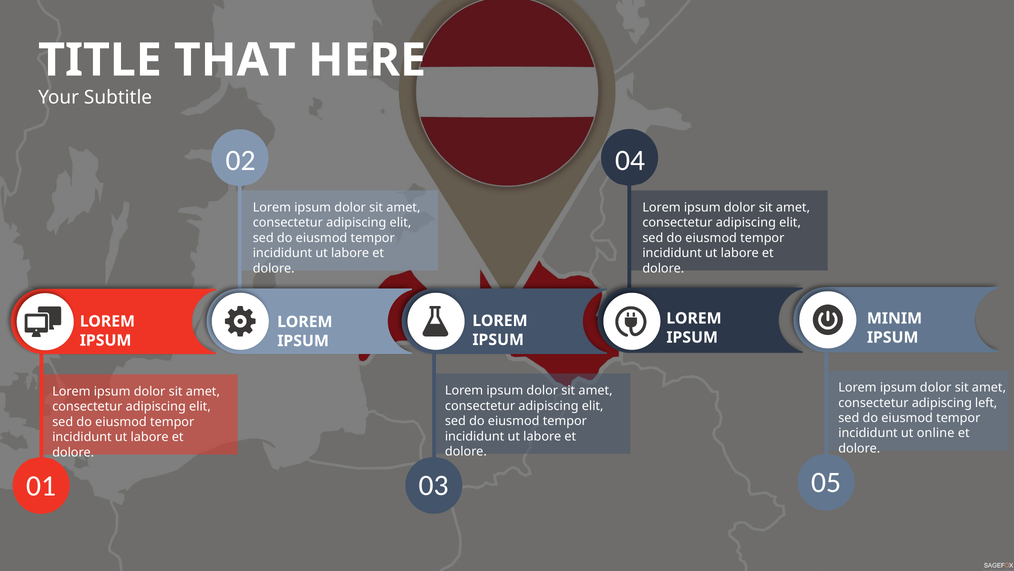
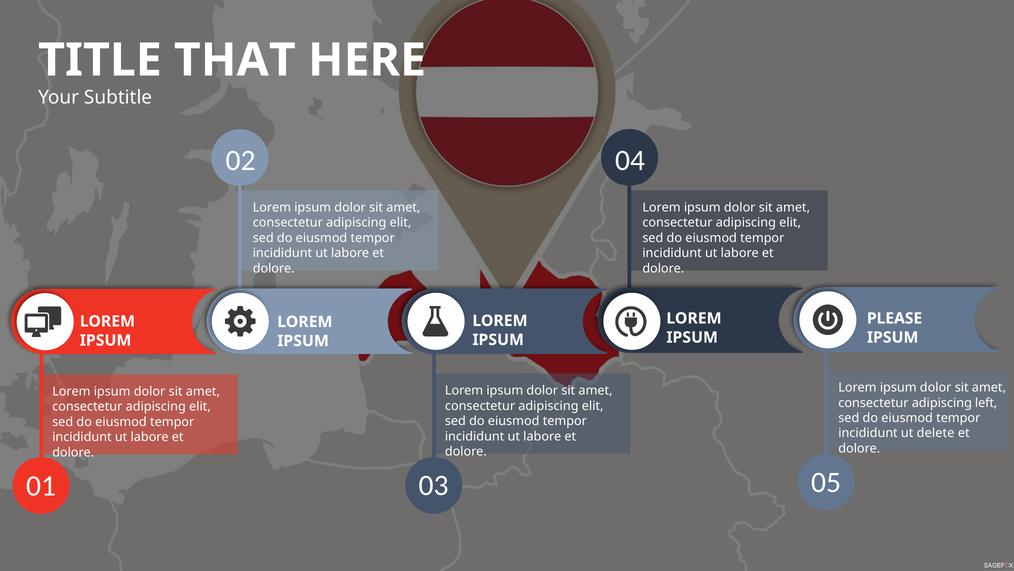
MINIM: MINIM -> PLEASE (895, 318)
online: online -> delete (936, 433)
